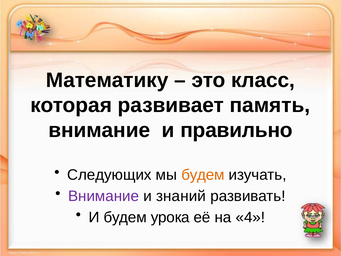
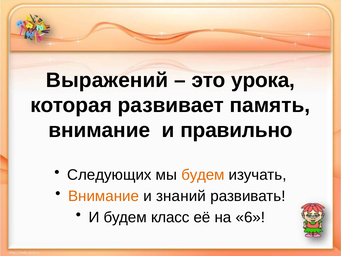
Математику: Математику -> Выражений (107, 80)
класс: класс -> урока (263, 80)
Внимание colour: purple -> orange (104, 196)
урока: урока -> класс (170, 217)
4: 4 -> 6 (250, 217)
